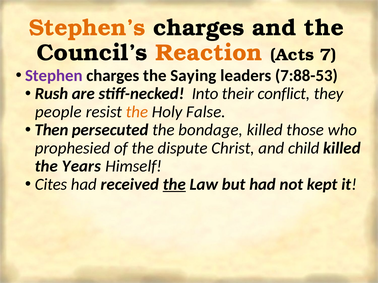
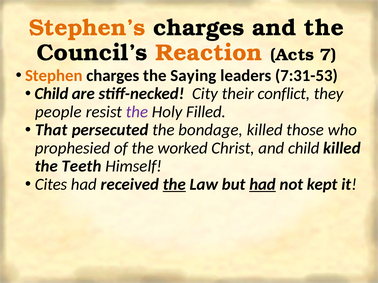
Stephen colour: purple -> orange (54, 76)
7:88-53: 7:88-53 -> 7:31-53 (306, 76)
Rush: Rush -> Child (52, 94)
Into: Into -> City (205, 94)
the colour: orange -> purple (137, 112)
False: False -> Filled (206, 112)
Then: Then -> That (51, 130)
dispute: dispute -> worked (183, 148)
Years: Years -> Teeth (81, 166)
had underline: none -> present (263, 185)
